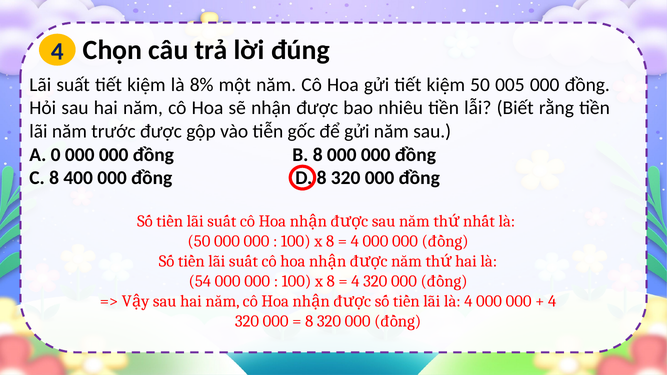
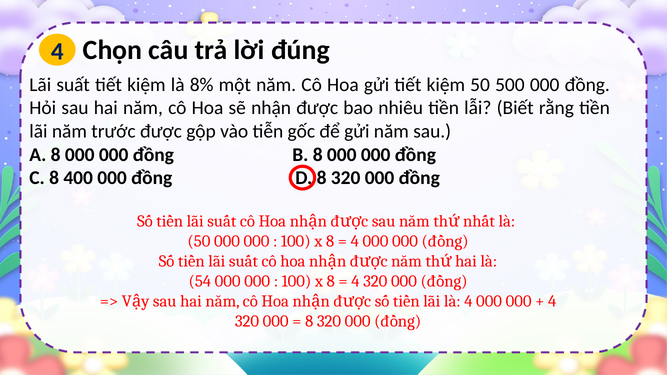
005: 005 -> 500 (510, 85)
A 0: 0 -> 8 (56, 155)
